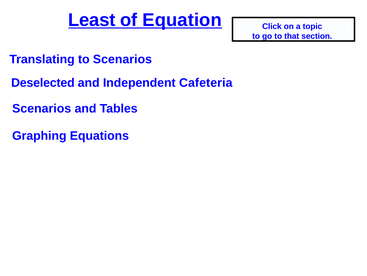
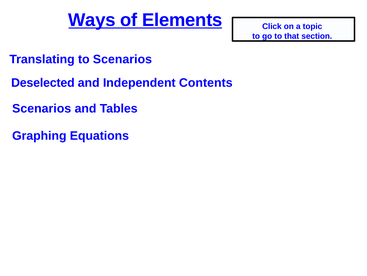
Least: Least -> Ways (92, 20)
Equation: Equation -> Elements (182, 20)
Cafeteria: Cafeteria -> Contents (206, 82)
